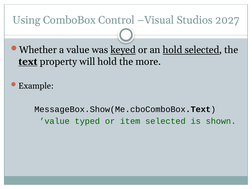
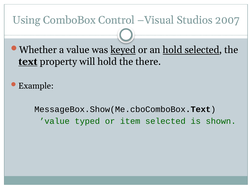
2027: 2027 -> 2007 (227, 20)
more: more -> there (148, 62)
